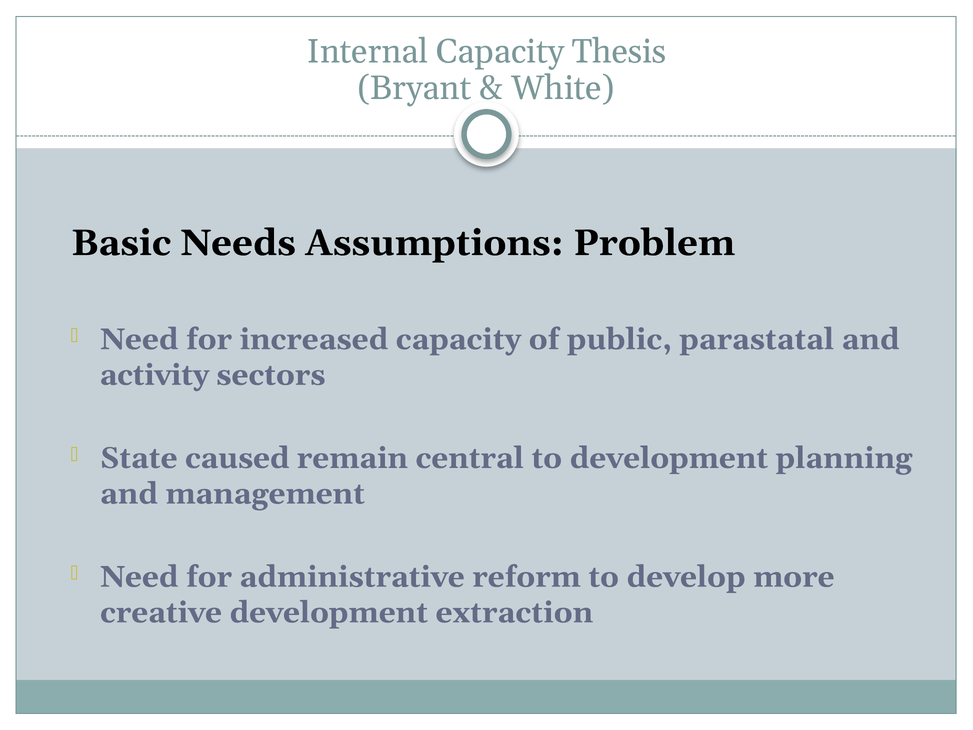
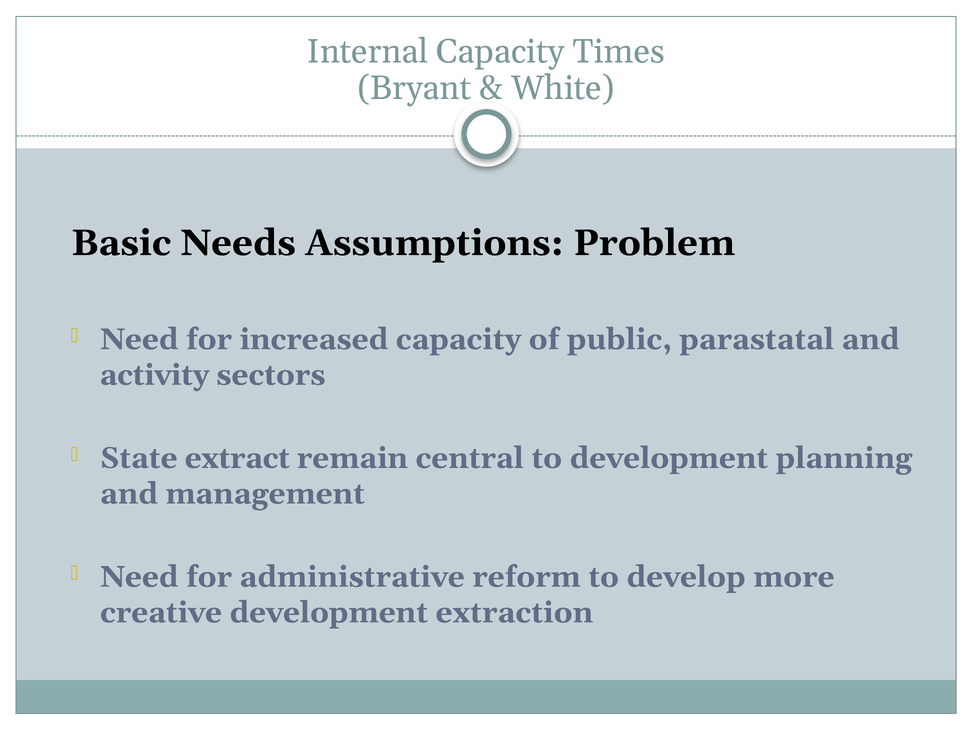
Thesis: Thesis -> Times (619, 52)
caused: caused -> extract (237, 458)
